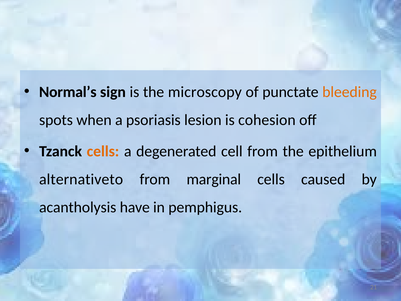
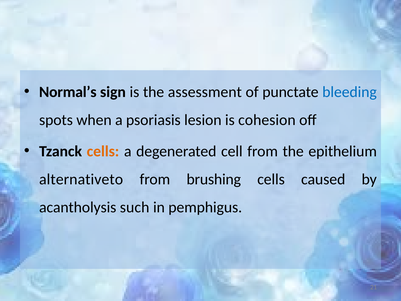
microscopy: microscopy -> assessment (205, 92)
bleeding colour: orange -> blue (350, 92)
marginal: marginal -> brushing (214, 179)
have: have -> such (135, 207)
